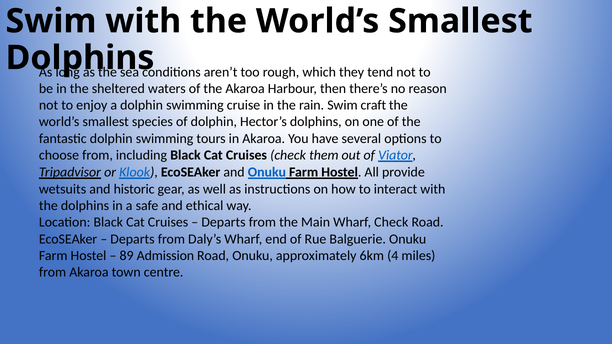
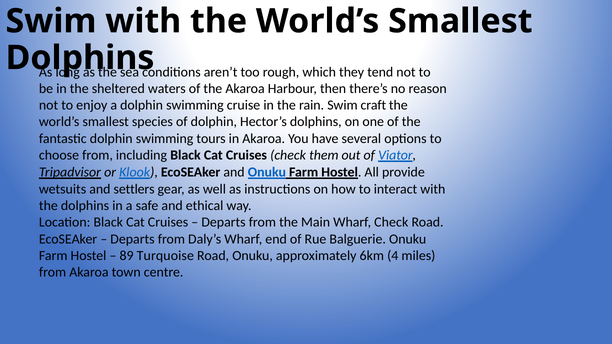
historic: historic -> settlers (134, 189)
Admission: Admission -> Turquoise (165, 256)
